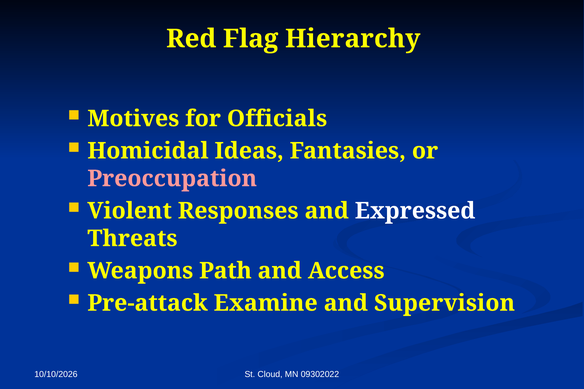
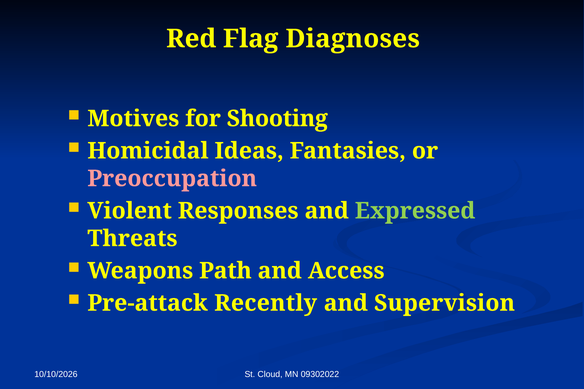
Hierarchy: Hierarchy -> Diagnoses (353, 39)
Officials: Officials -> Shooting (277, 119)
Expressed colour: white -> light green (415, 211)
Examine: Examine -> Recently (266, 303)
